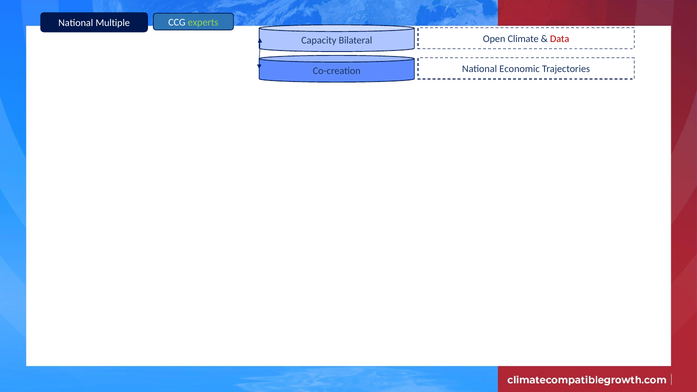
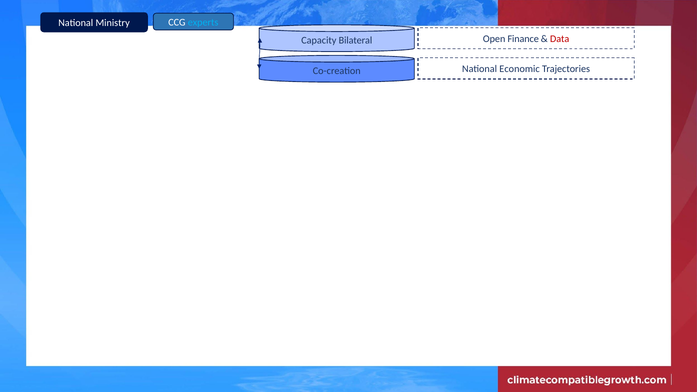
Multiple: Multiple -> Ministry (113, 23)
experts colour: light green -> light blue (203, 22)
Climate: Climate -> Finance (523, 39)
